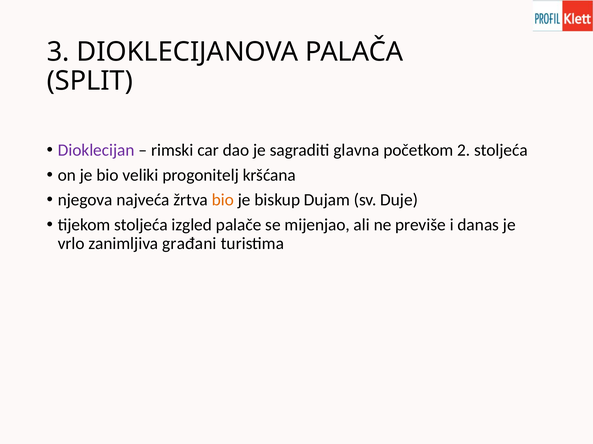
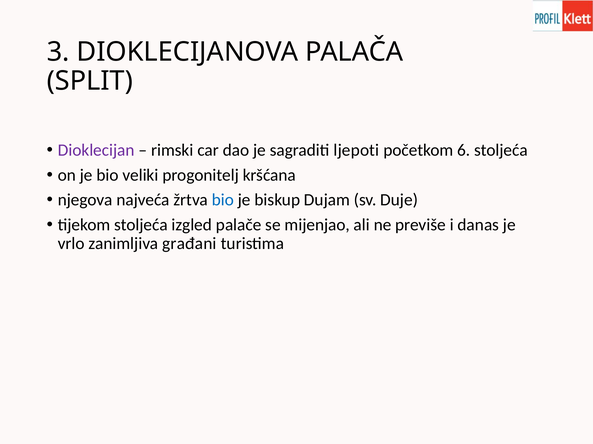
glavna: glavna -> ljepoti (356, 151)
2: 2 -> 6 (464, 151)
bio colour: orange -> blue (223, 200)
